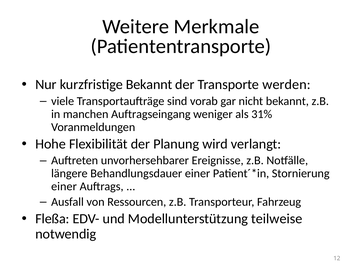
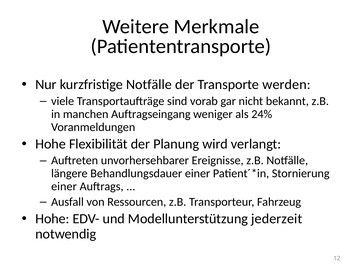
kurzfristige Bekannt: Bekannt -> Notfälle (149, 85)
31%: 31% -> 24% (262, 114)
Fleßa: Fleßa -> Hohe (52, 219)
teilweise: teilweise -> jederzeit (277, 219)
